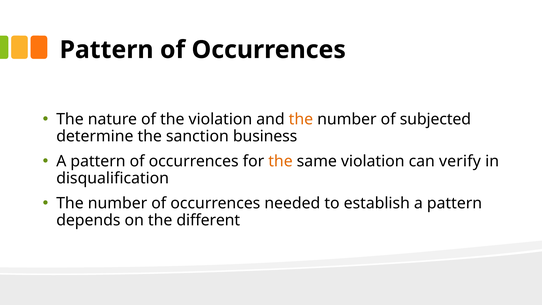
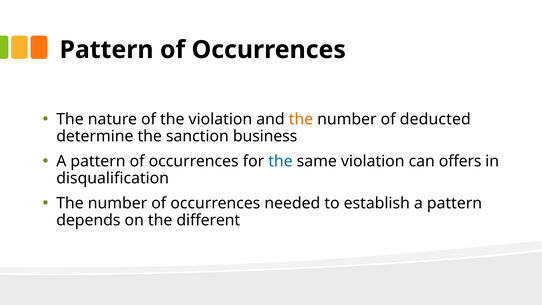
subjected: subjected -> deducted (435, 119)
the colour: orange -> blue (280, 161)
verify: verify -> offers (460, 161)
